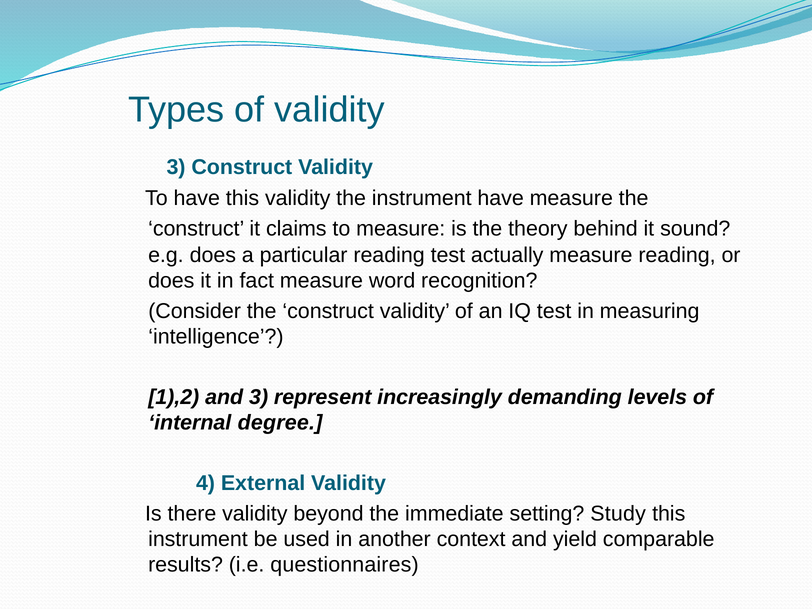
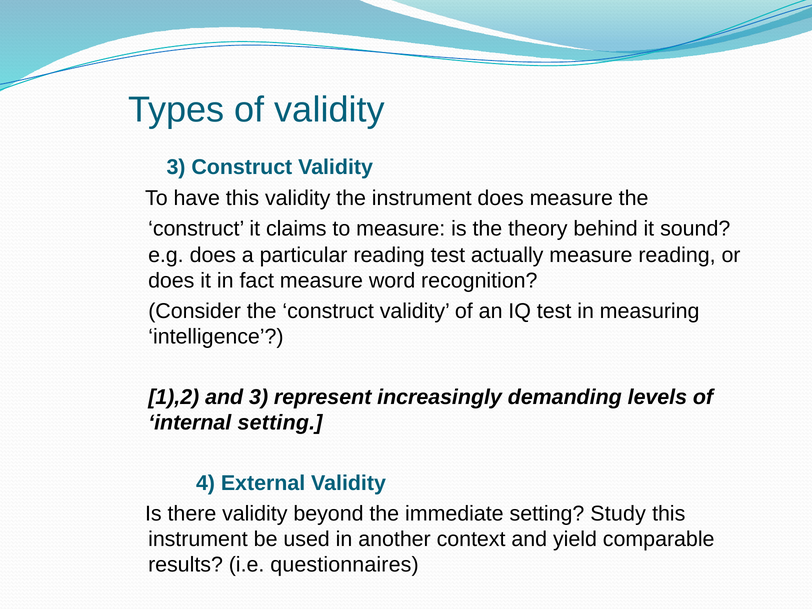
instrument have: have -> does (501, 198)
internal degree: degree -> setting (280, 423)
